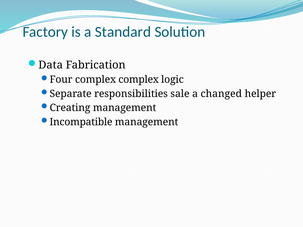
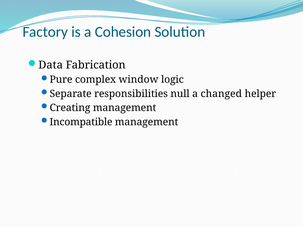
Standard: Standard -> Cohesion (123, 32)
Four: Four -> Pure (61, 80)
complex complex: complex -> window (139, 80)
sale: sale -> null (180, 94)
